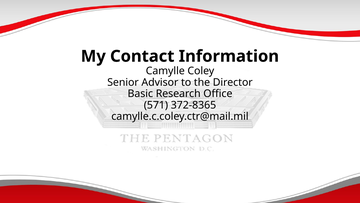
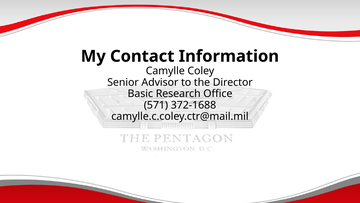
372-8365: 372-8365 -> 372-1688 (193, 105)
